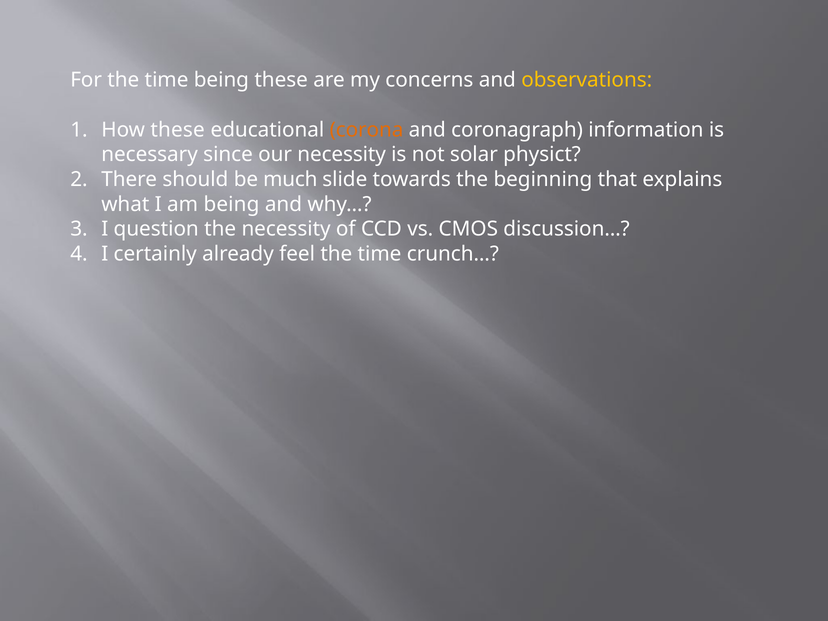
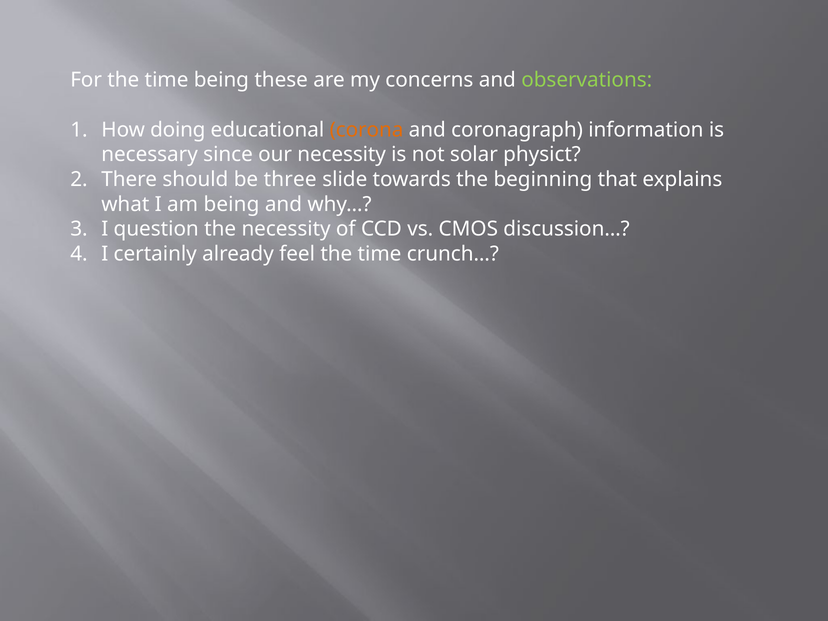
observations colour: yellow -> light green (587, 80)
How these: these -> doing (178, 130)
much: much -> three (290, 179)
